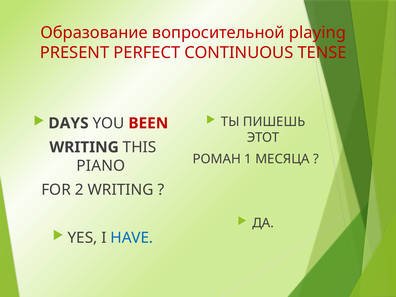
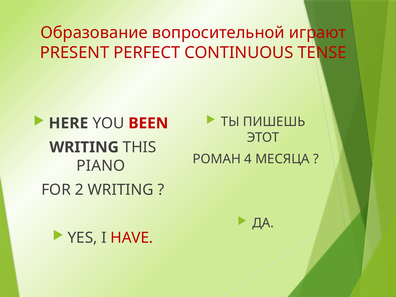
playing: playing -> играют (318, 33)
DAYS: DAYS -> HERE (68, 123)
1: 1 -> 4 (248, 159)
HAVE colour: blue -> red (132, 238)
